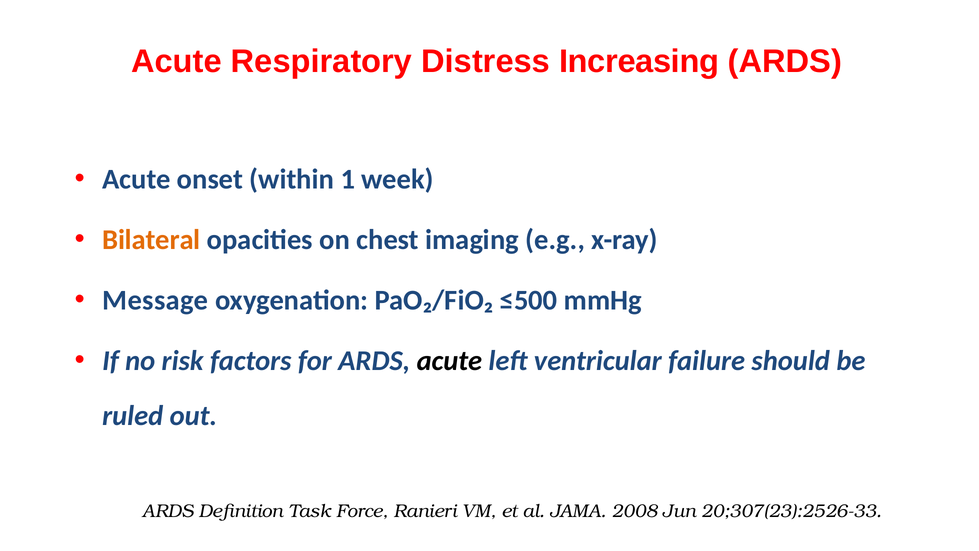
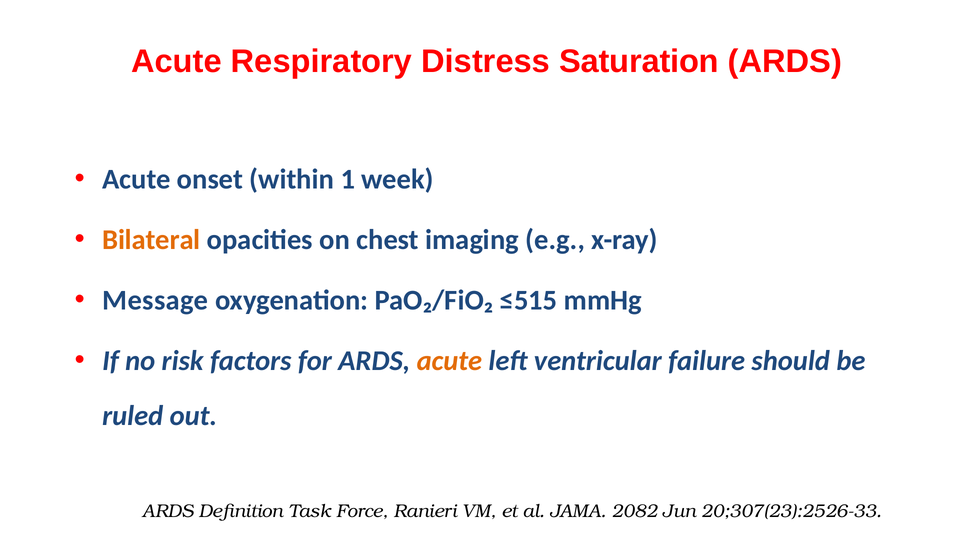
Increasing: Increasing -> Saturation (639, 61)
≤500: ≤500 -> ≤515 (529, 300)
acute colour: black -> orange (449, 361)
2008: 2008 -> 2082 (635, 511)
